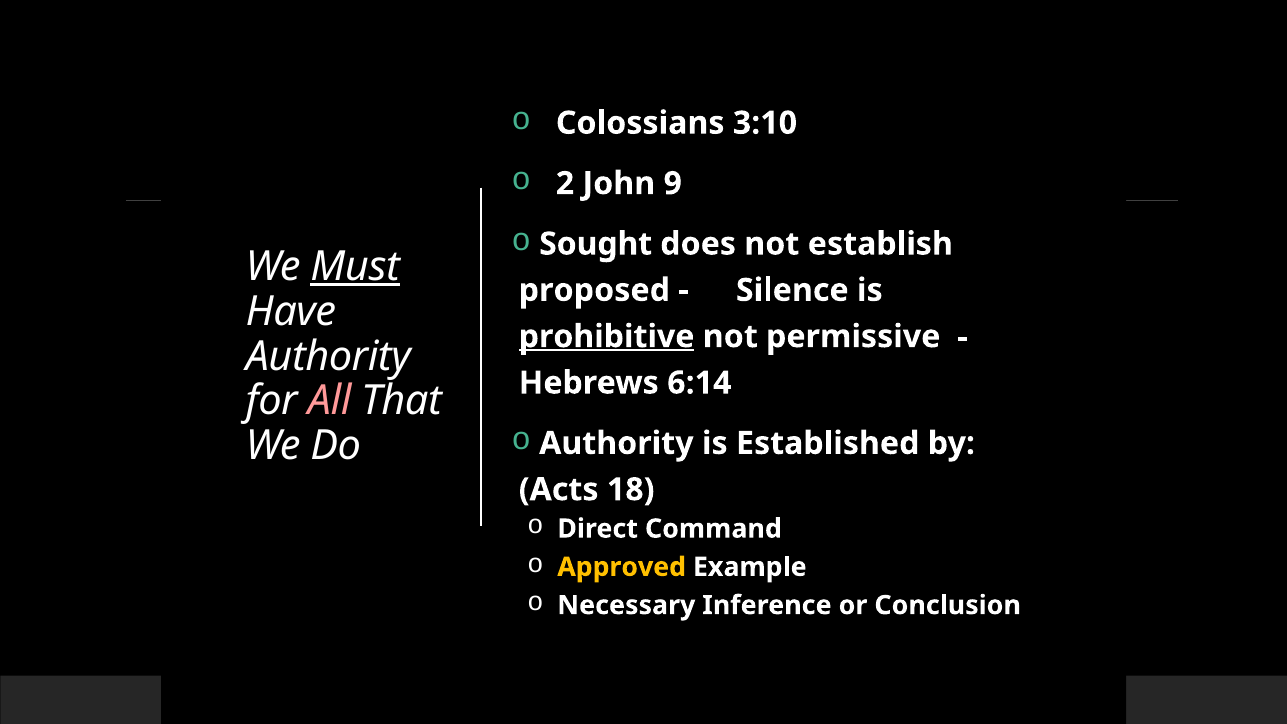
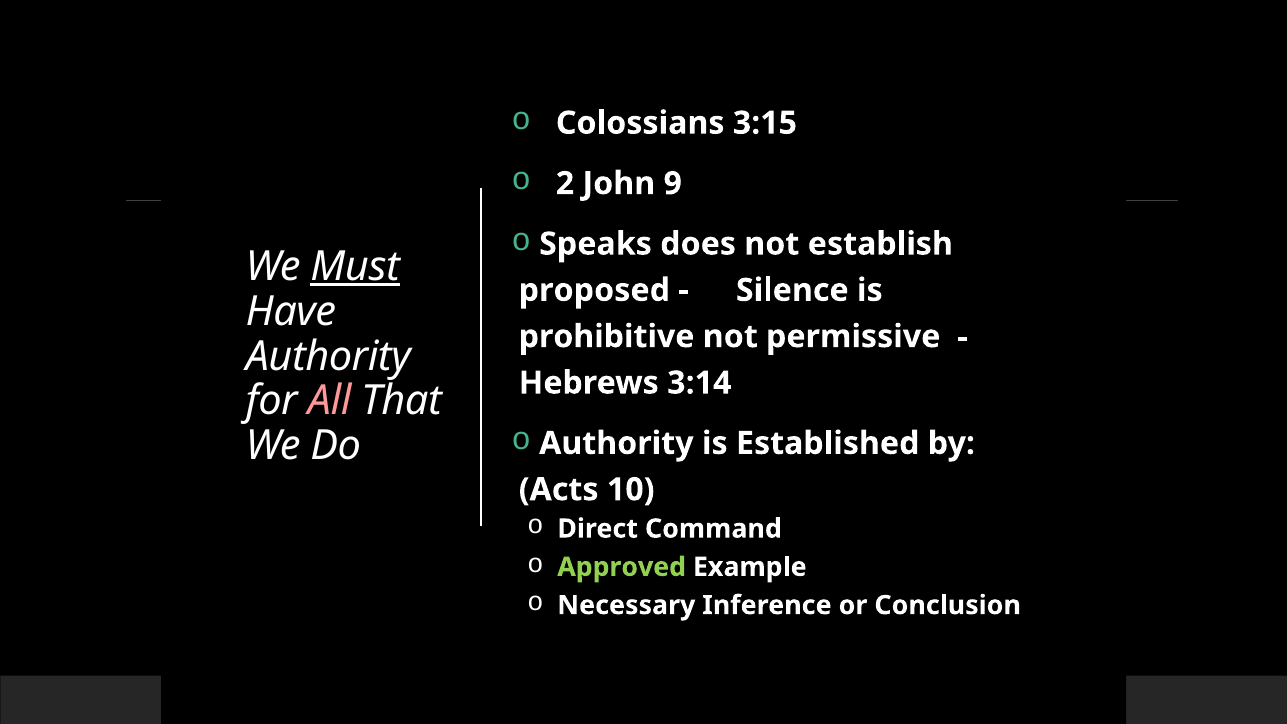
3:10: 3:10 -> 3:15 (765, 123)
Sought: Sought -> Speaks (596, 244)
prohibitive underline: present -> none (607, 337)
6:14: 6:14 -> 3:14 (699, 383)
18: 18 -> 10 (631, 490)
Approved colour: yellow -> light green (622, 567)
